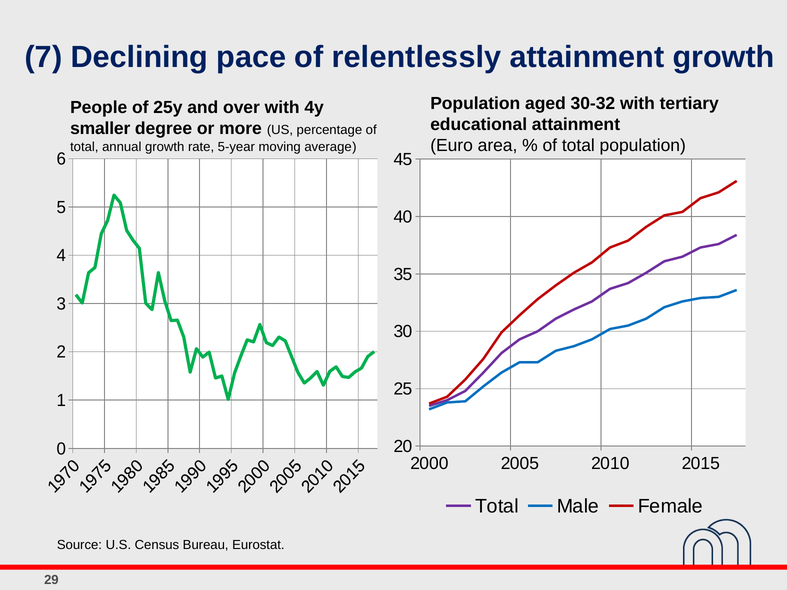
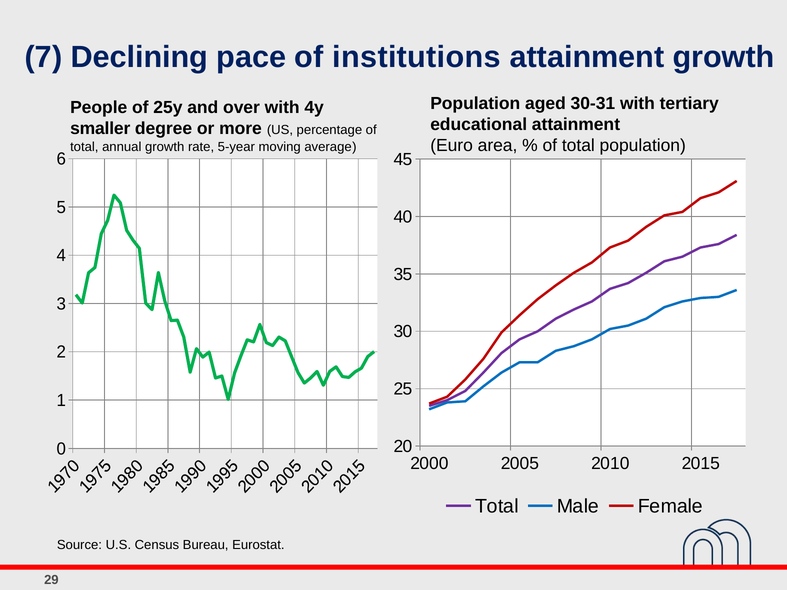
relentlessly: relentlessly -> institutions (416, 57)
30-32: 30-32 -> 30-31 (593, 104)
